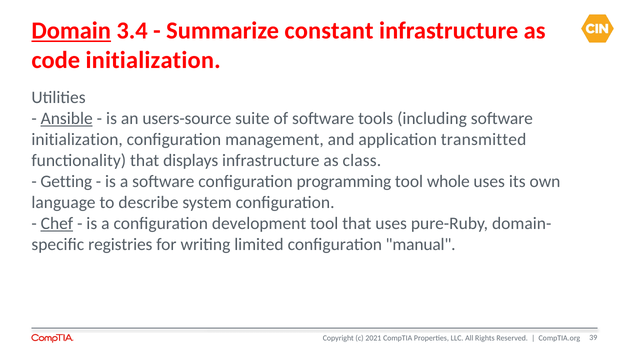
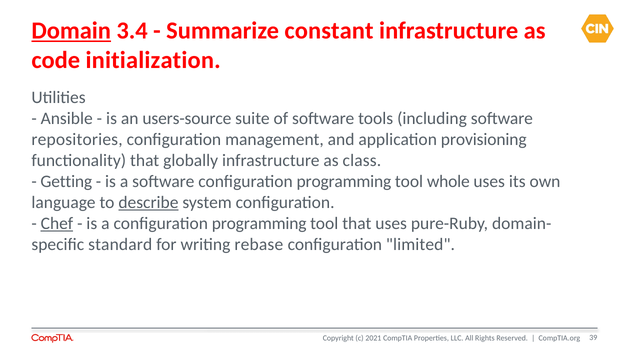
Ansible underline: present -> none (67, 118)
initialization: initialization -> repositories (77, 139)
transmitted: transmitted -> provisioning (484, 139)
displays: displays -> globally (191, 160)
describe underline: none -> present (148, 202)
a configuration development: development -> programming (259, 223)
registries: registries -> standard (120, 244)
limited: limited -> rebase (259, 244)
manual: manual -> limited (420, 244)
